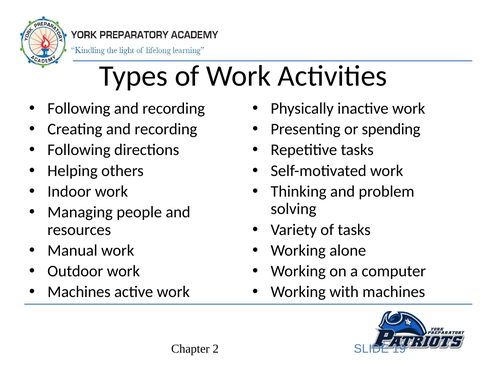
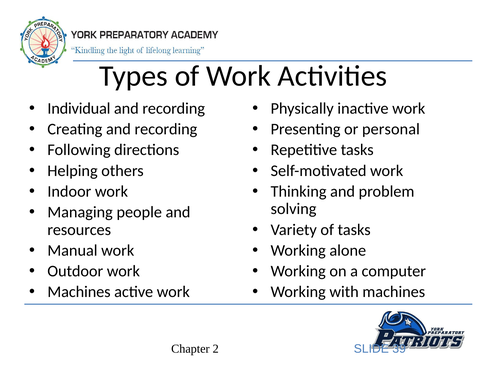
Following: Following -> Individual (79, 108)
spending: spending -> personal (391, 129)
19: 19 -> 39 (399, 349)
